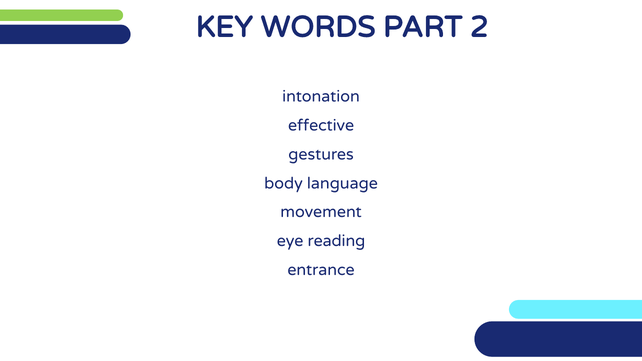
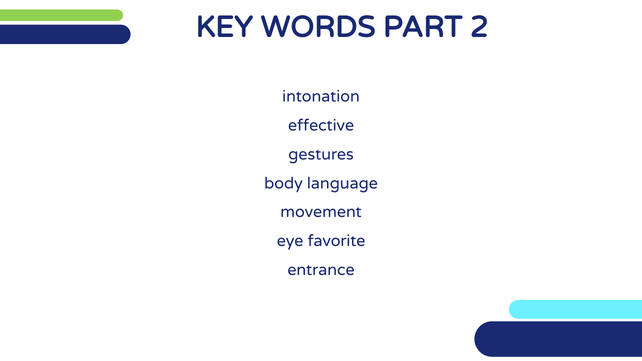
reading: reading -> favorite (336, 241)
